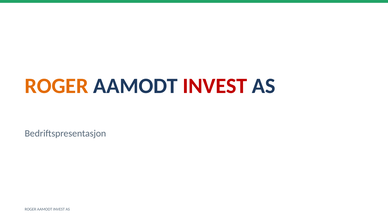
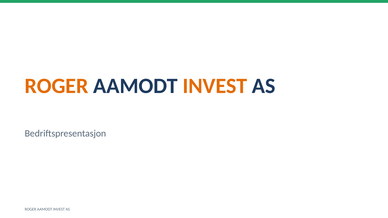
INVEST colour: red -> orange (215, 86)
